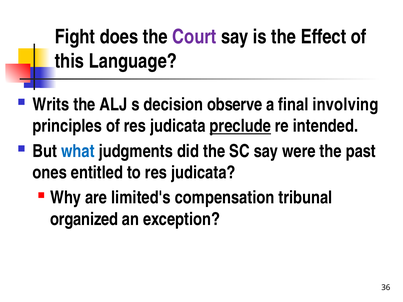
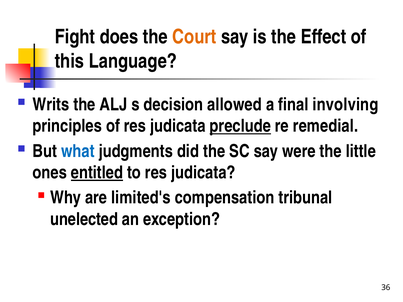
Court colour: purple -> orange (194, 37)
observe: observe -> allowed (235, 105)
intended: intended -> remedial (326, 126)
past: past -> little (361, 151)
entitled underline: none -> present (97, 173)
organized: organized -> unelected (84, 219)
